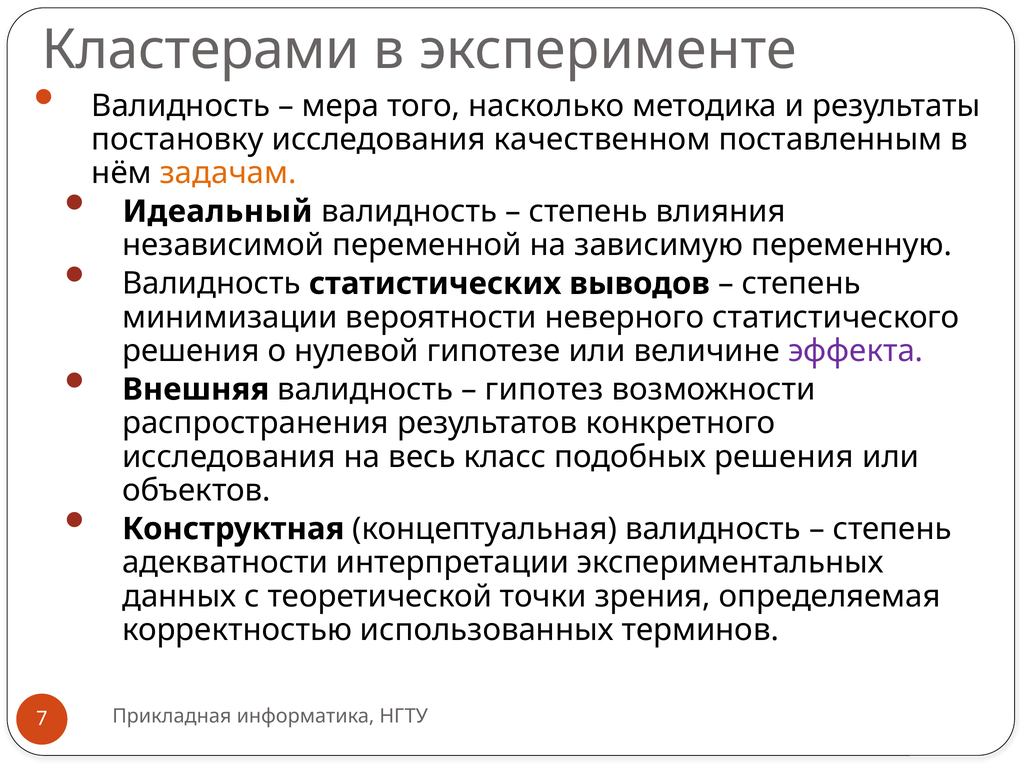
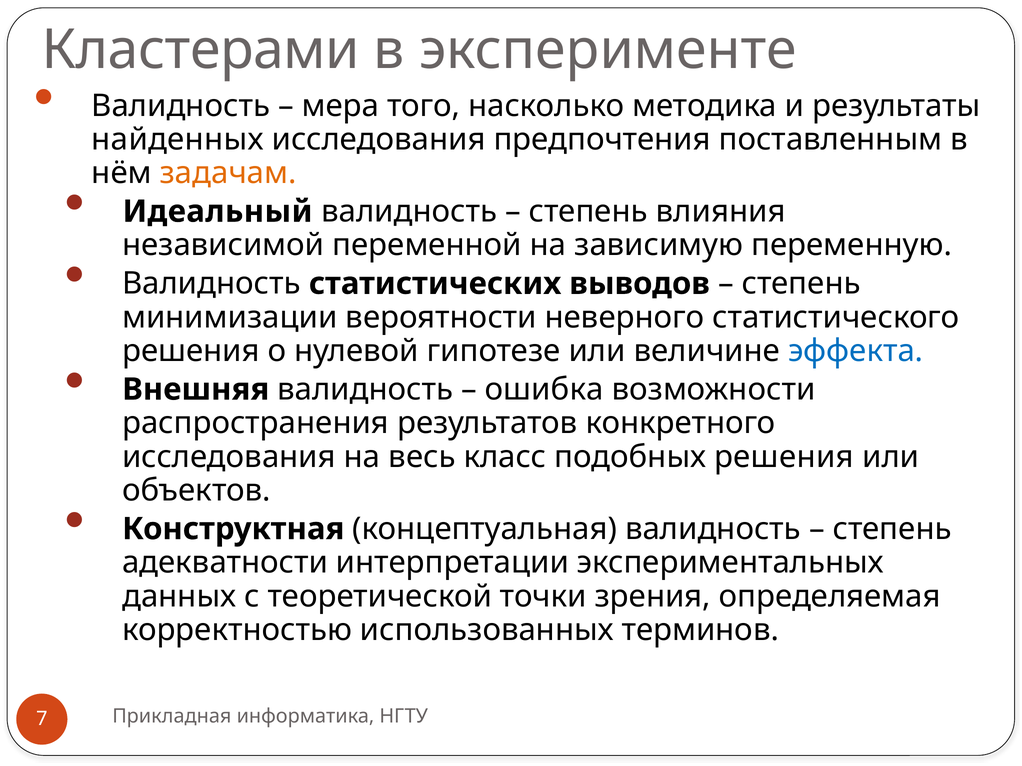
постановку: постановку -> найденных (178, 139)
качественном: качественном -> предпочтения (602, 139)
эффекта colour: purple -> blue (856, 351)
гипотез: гипотез -> ошибка (544, 390)
